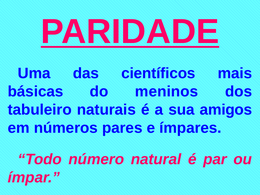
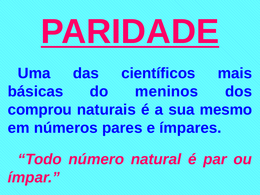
tabuleiro: tabuleiro -> comprou (40, 110)
amigos: amigos -> mesmo (226, 110)
